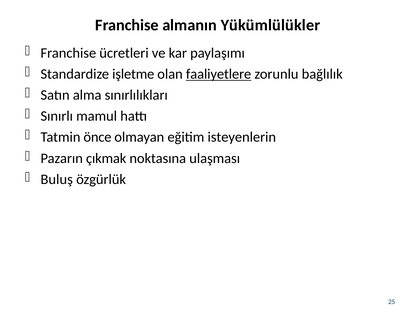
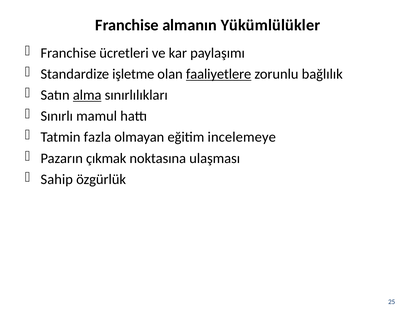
alma underline: none -> present (87, 95)
önce: önce -> fazla (97, 137)
isteyenlerin: isteyenlerin -> incelemeye (242, 137)
Buluş: Buluş -> Sahip (57, 179)
